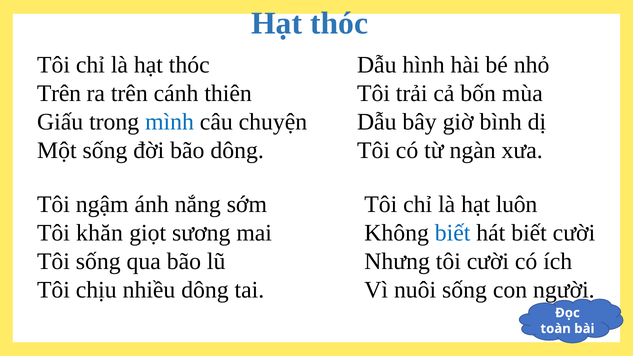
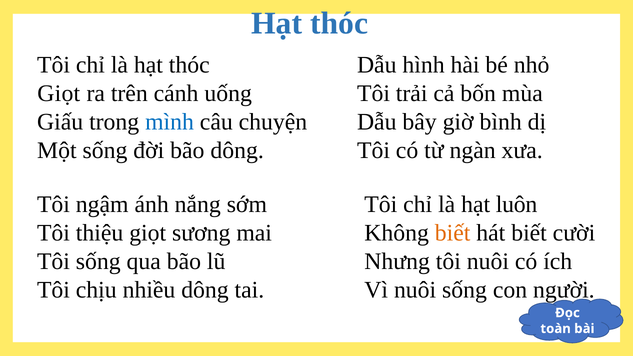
Trên: Trên -> Giọt (59, 94)
thiên: thiên -> uống (228, 94)
khăn: khăn -> thiệu (100, 233)
biết colour: blue -> orange (453, 233)
tôi cười: cười -> nuôi (488, 262)
